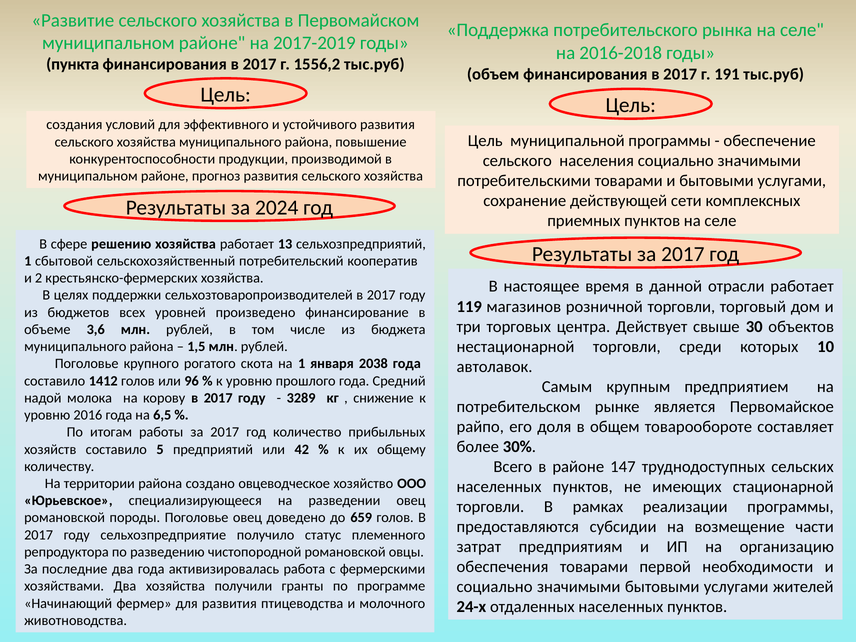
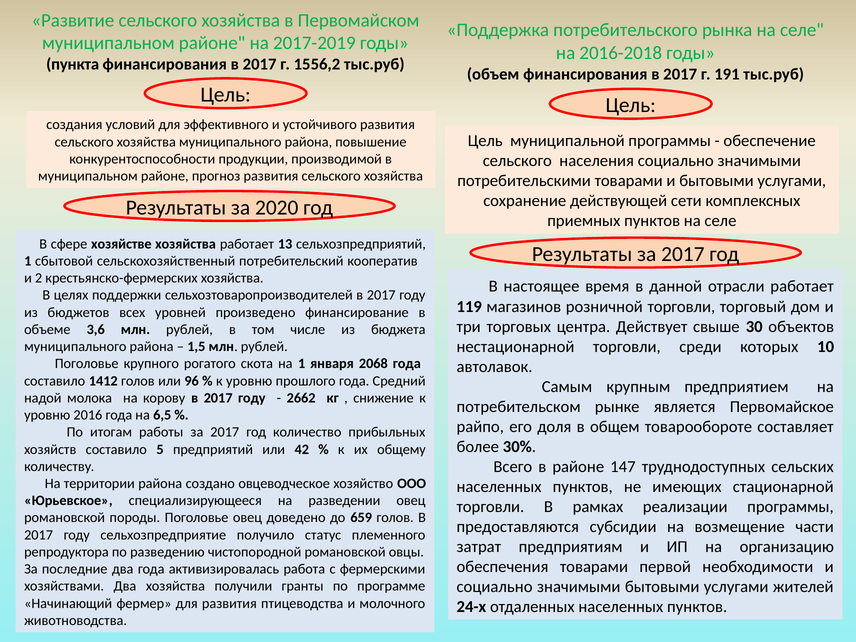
2024: 2024 -> 2020 (277, 207)
решению: решению -> хозяйстве (121, 244)
2038: 2038 -> 2068 (373, 364)
3289: 3289 -> 2662 (301, 398)
